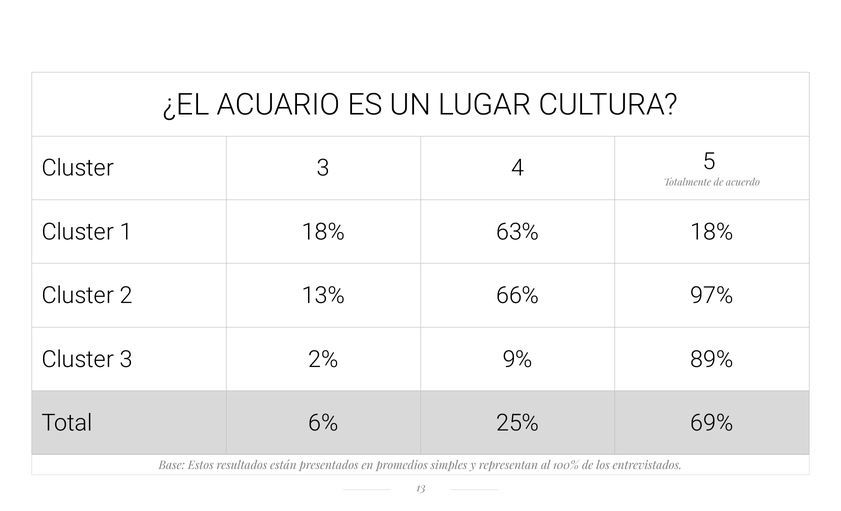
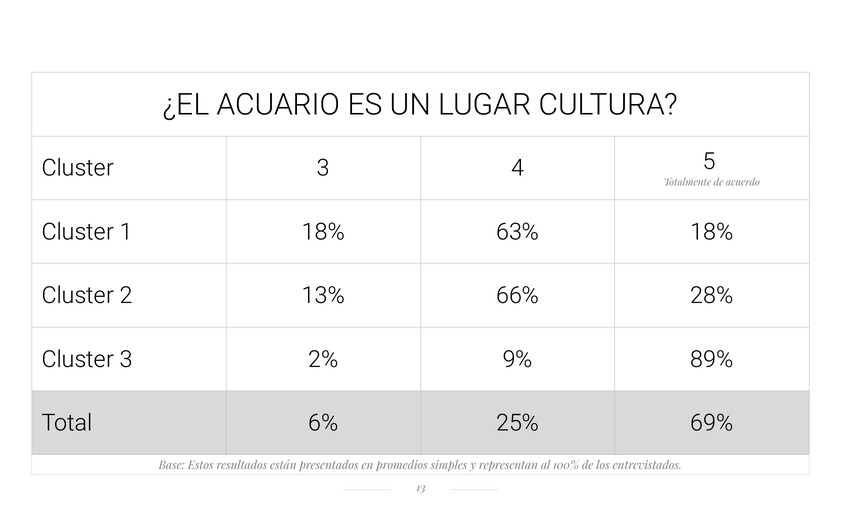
97%: 97% -> 28% (712, 295)
